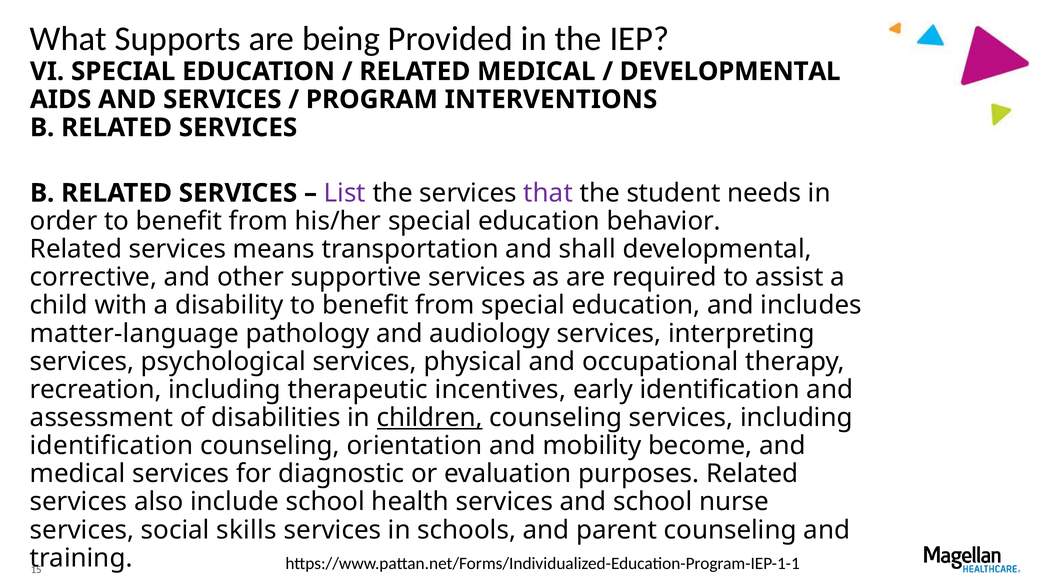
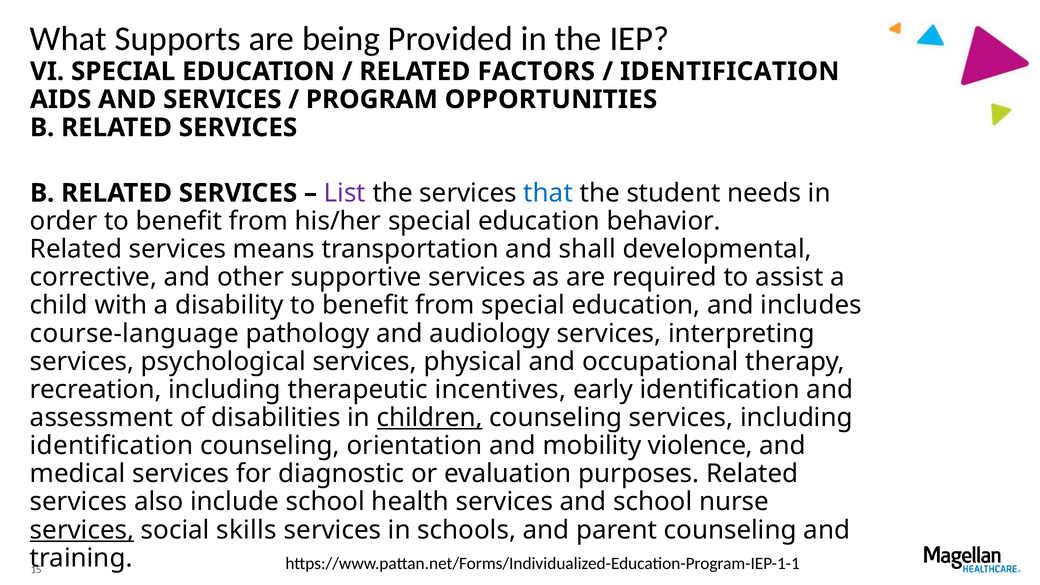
RELATED MEDICAL: MEDICAL -> FACTORS (536, 71)
DEVELOPMENTAL: DEVELOPMENTAL -> IDENTIFICATION (730, 71)
INTERVENTIONS: INTERVENTIONS -> OPPORTUNITIES (551, 100)
that colour: purple -> blue (548, 193)
matter-language: matter-language -> course-language (134, 333)
become: become -> violence (700, 446)
services underline: none -> present (82, 530)
